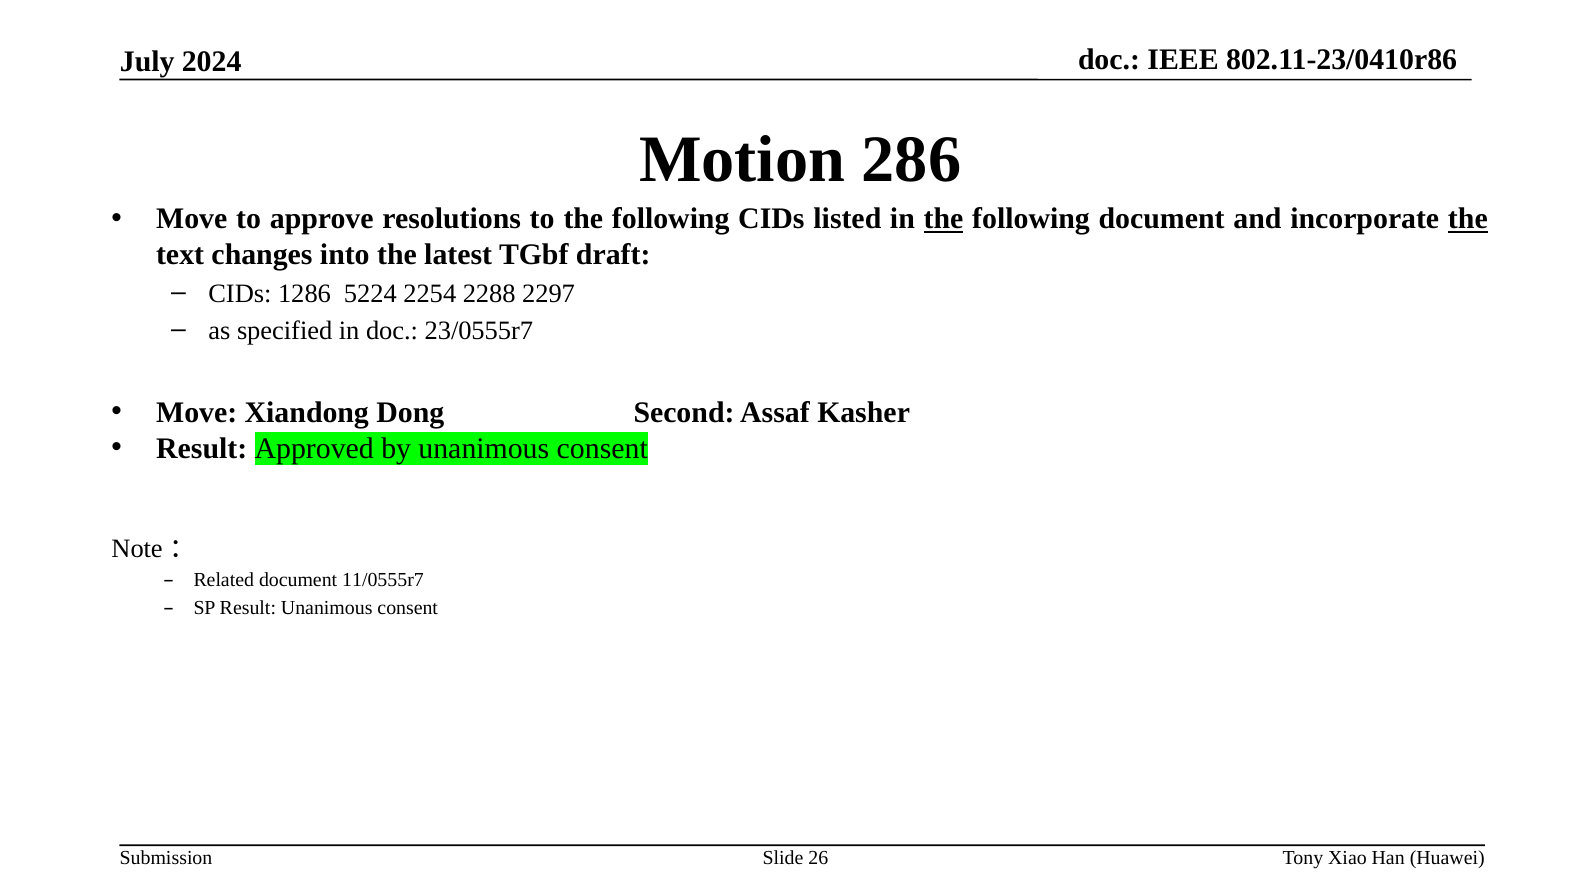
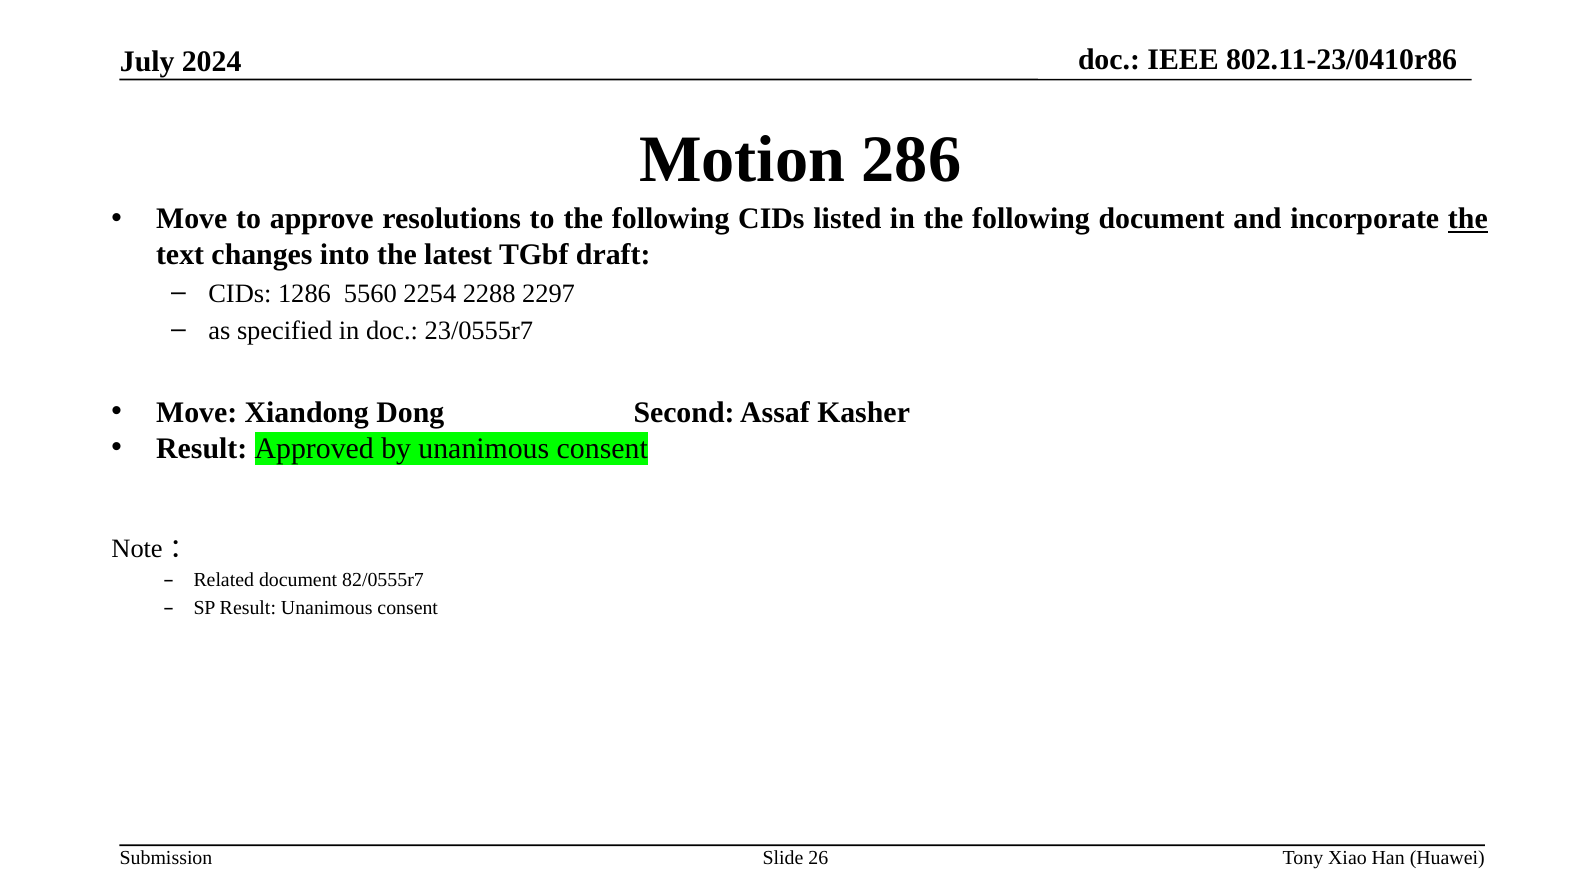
the underline: present -> none (944, 219)
5224: 5224 -> 5560 (370, 294)
11/0555r7: 11/0555r7 -> 82/0555r7 (383, 580)
